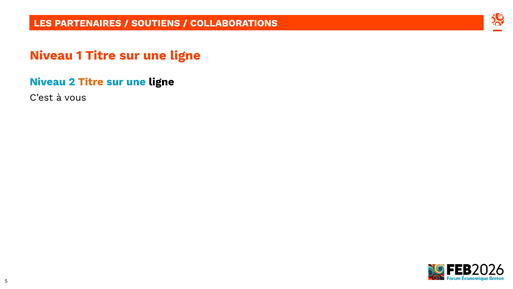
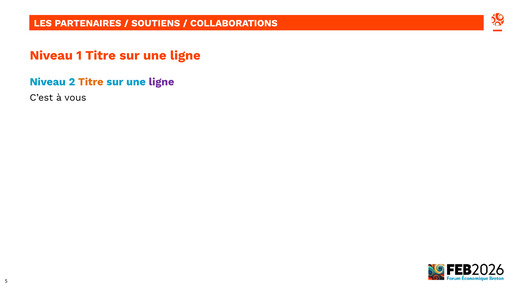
ligne colour: black -> purple (161, 82)
